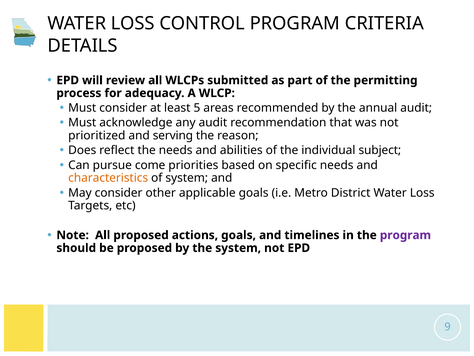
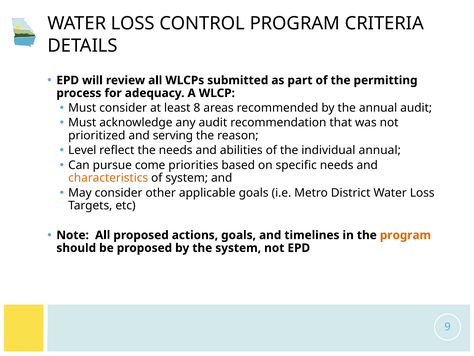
5: 5 -> 8 (197, 108)
Does: Does -> Level (82, 150)
individual subject: subject -> annual (380, 150)
program colour: purple -> orange (405, 235)
